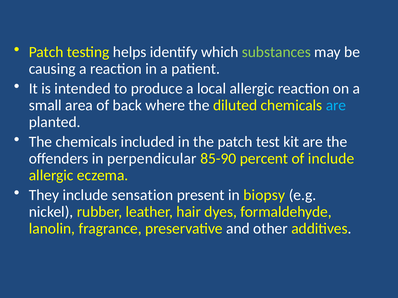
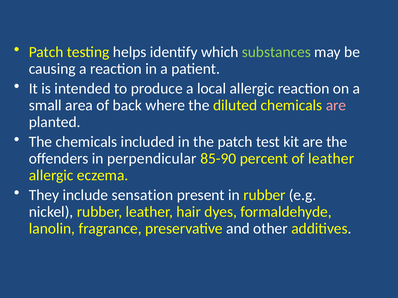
are colour: light blue -> pink (336, 106)
of include: include -> leather (331, 159)
in biopsy: biopsy -> rubber (264, 195)
